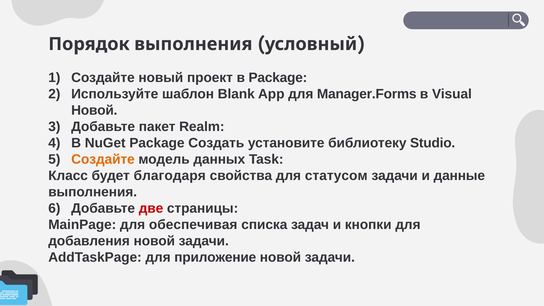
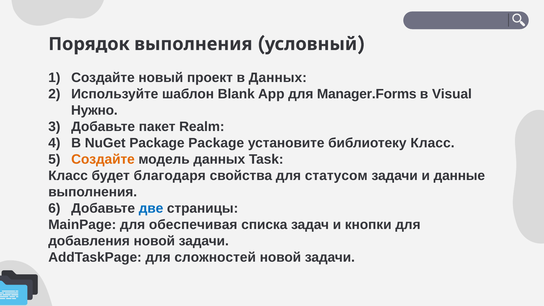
в Package: Package -> Данных (278, 78)
Новой: Новой -> Нужно (94, 110)
Package Создать: Создать -> Package (216, 143)
библиотеку Studio: Studio -> Класс (433, 143)
две colour: red -> blue (151, 208)
приложение: приложение -> сложностей (215, 257)
